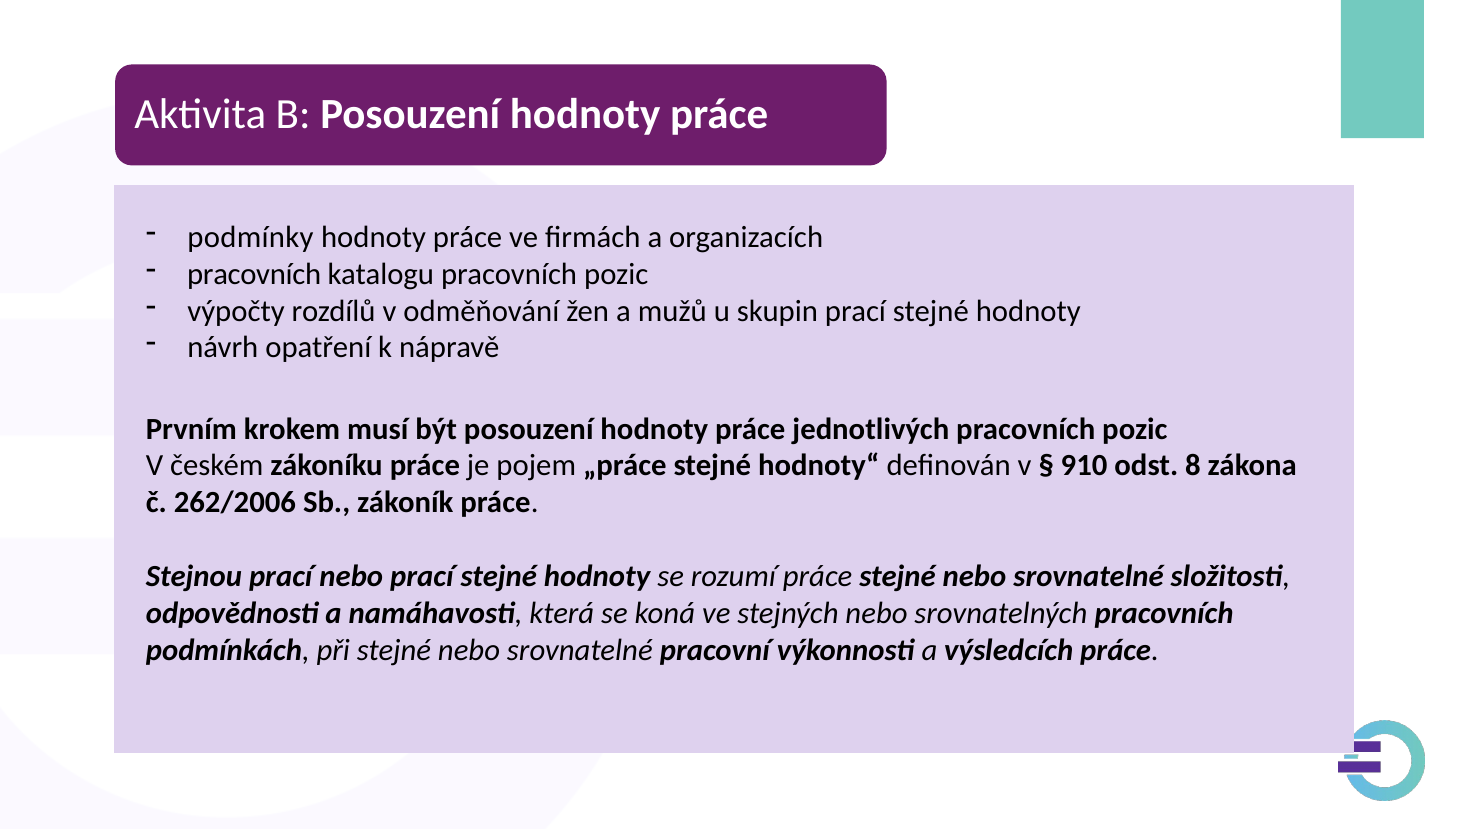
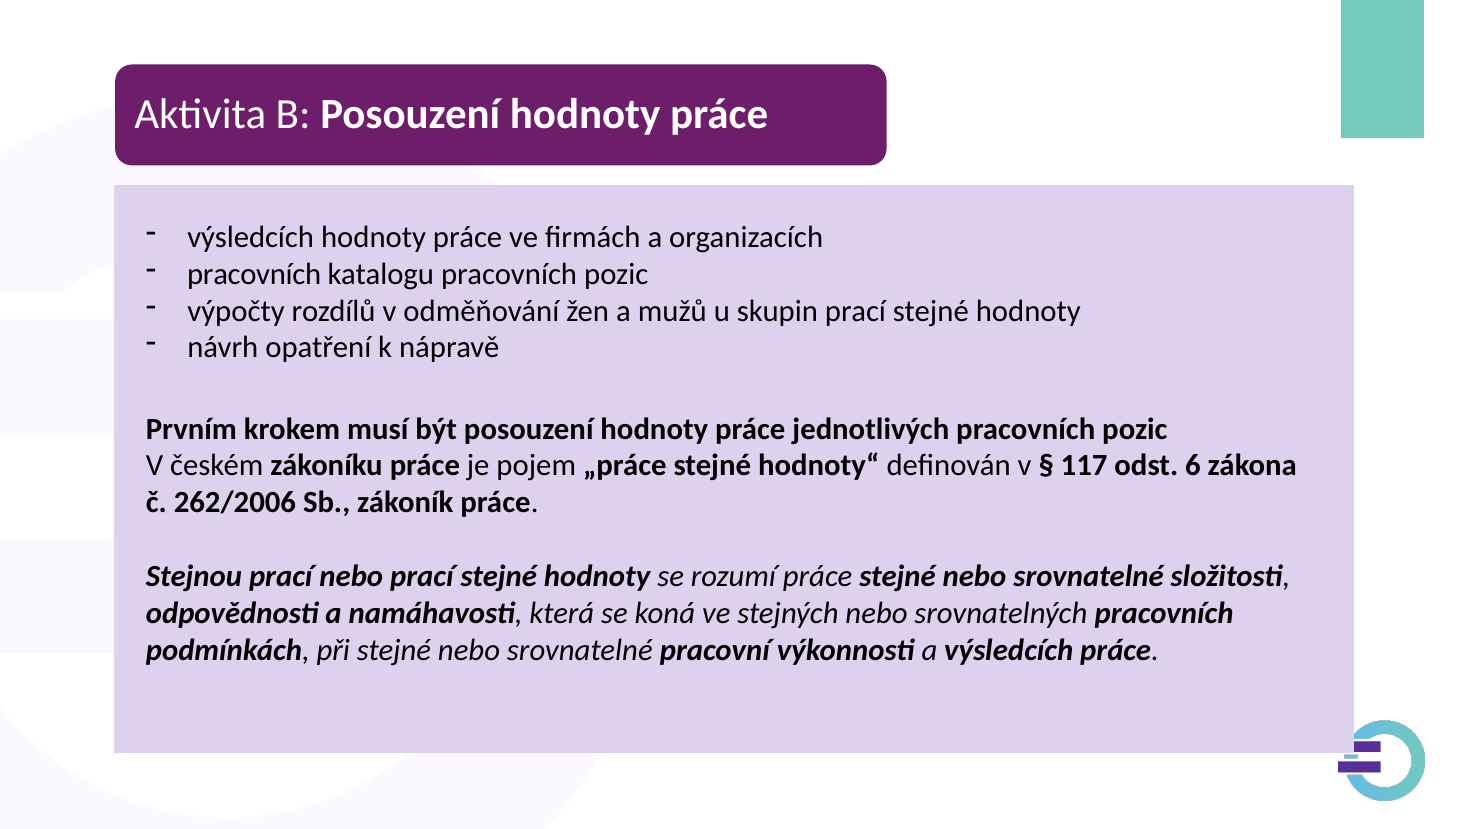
podmínky: podmínky -> výsledcích (251, 237)
910: 910 -> 117 (1084, 466)
8: 8 -> 6 (1193, 466)
